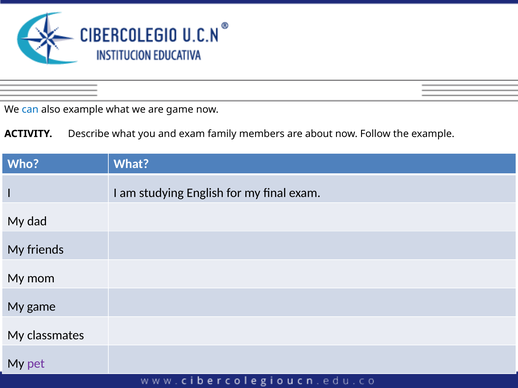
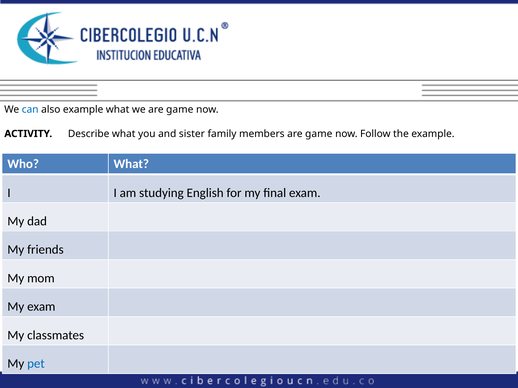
and exam: exam -> sister (192, 134)
members are about: about -> game (319, 134)
My game: game -> exam (41, 307)
pet colour: purple -> blue (36, 364)
